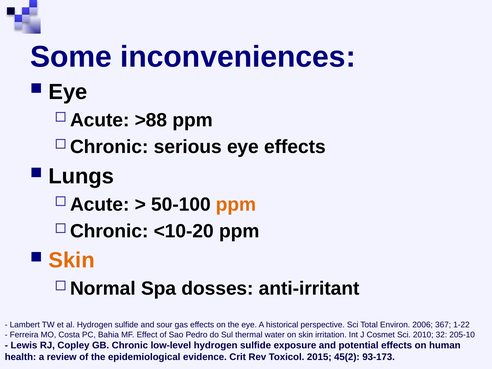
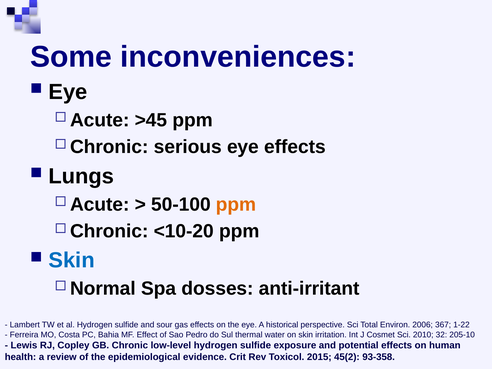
>88: >88 -> >45 (151, 120)
Skin colour: orange -> blue (72, 260)
93-173: 93-173 -> 93-358 (379, 357)
